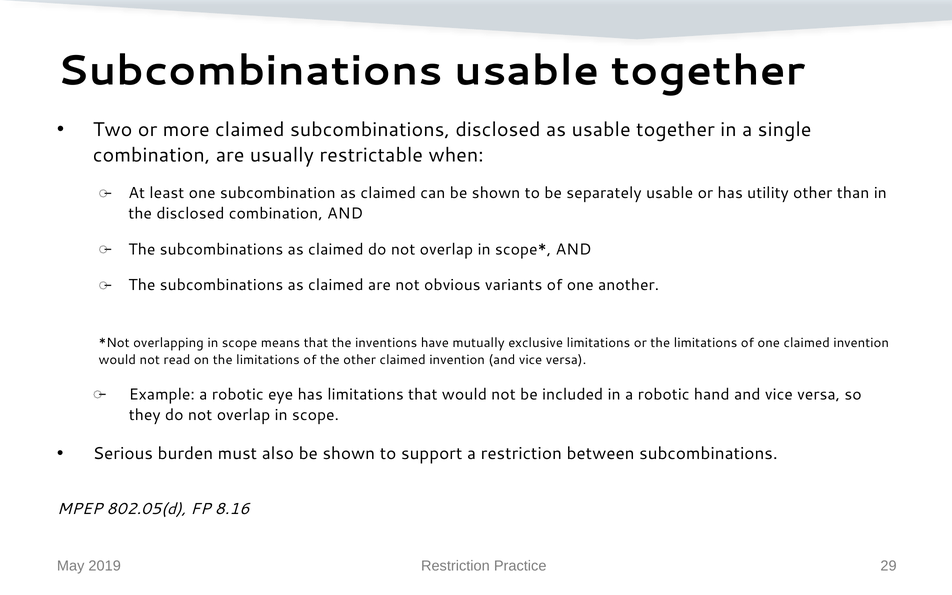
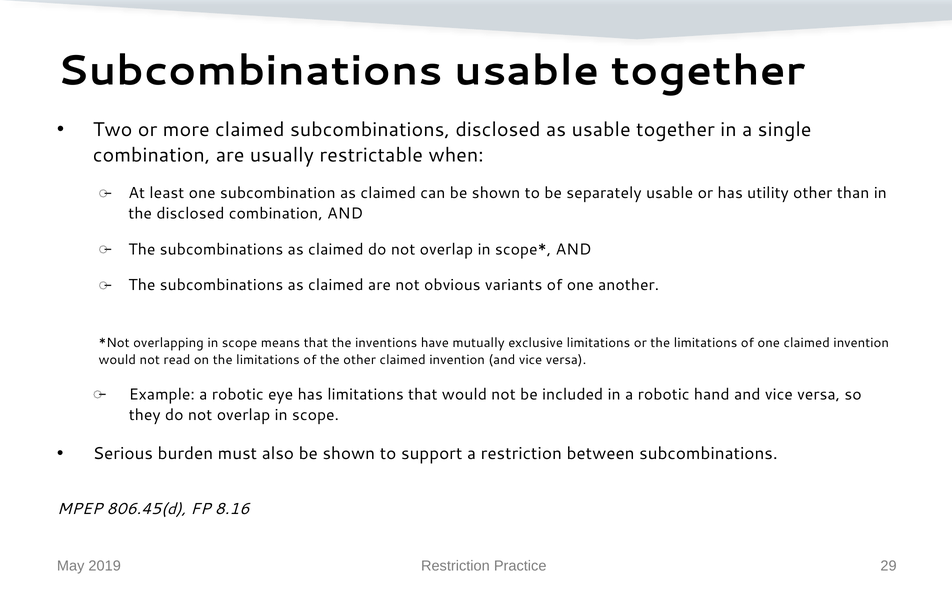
802.05(d: 802.05(d -> 806.45(d (146, 509)
